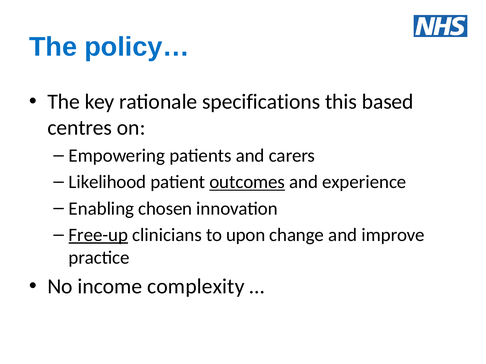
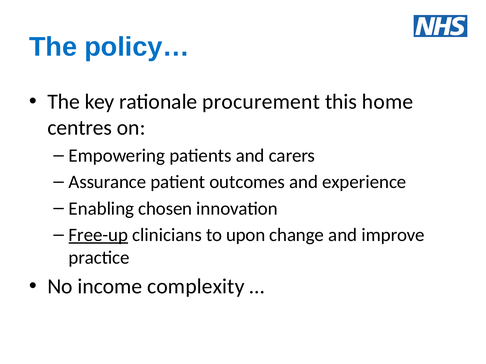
specifications: specifications -> procurement (261, 102)
based: based -> home (388, 102)
Likelihood: Likelihood -> Assurance (107, 182)
outcomes underline: present -> none (247, 182)
